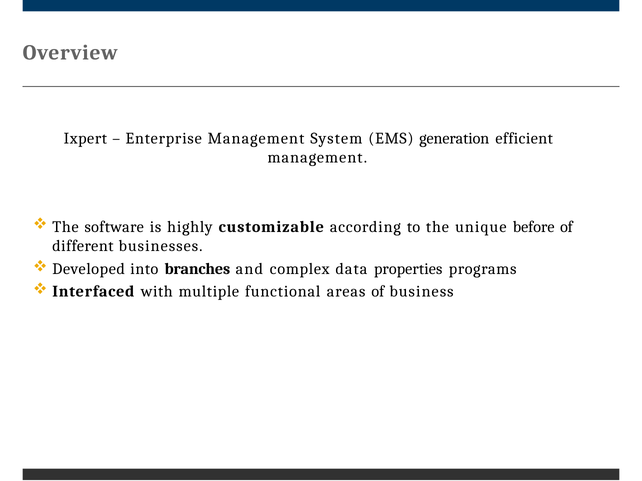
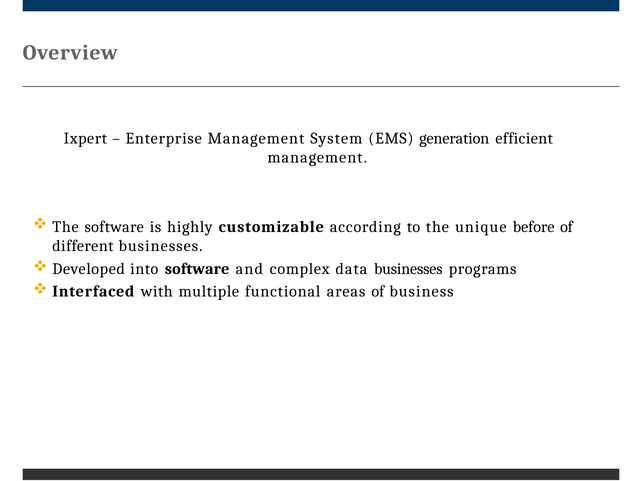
into branches: branches -> software (197, 269)
data properties: properties -> businesses (408, 269)
